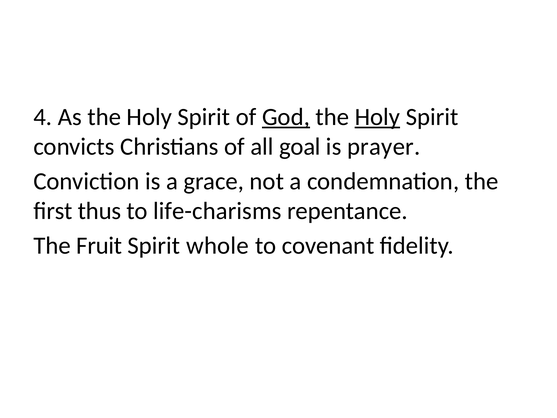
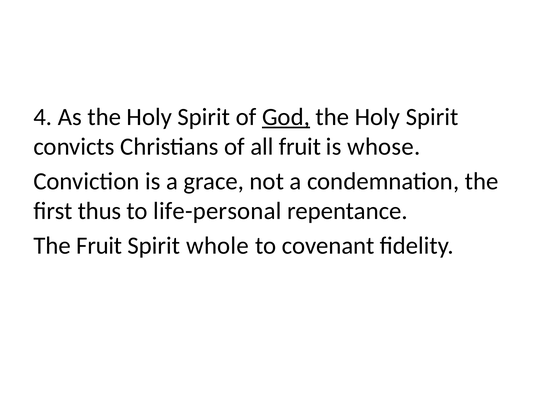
Holy underline: present -> none (377, 117)
all goal: goal -> fruit (300, 147)
prayer: prayer -> whose (384, 147)
life-charisms: life-charisms -> life-personal (217, 211)
